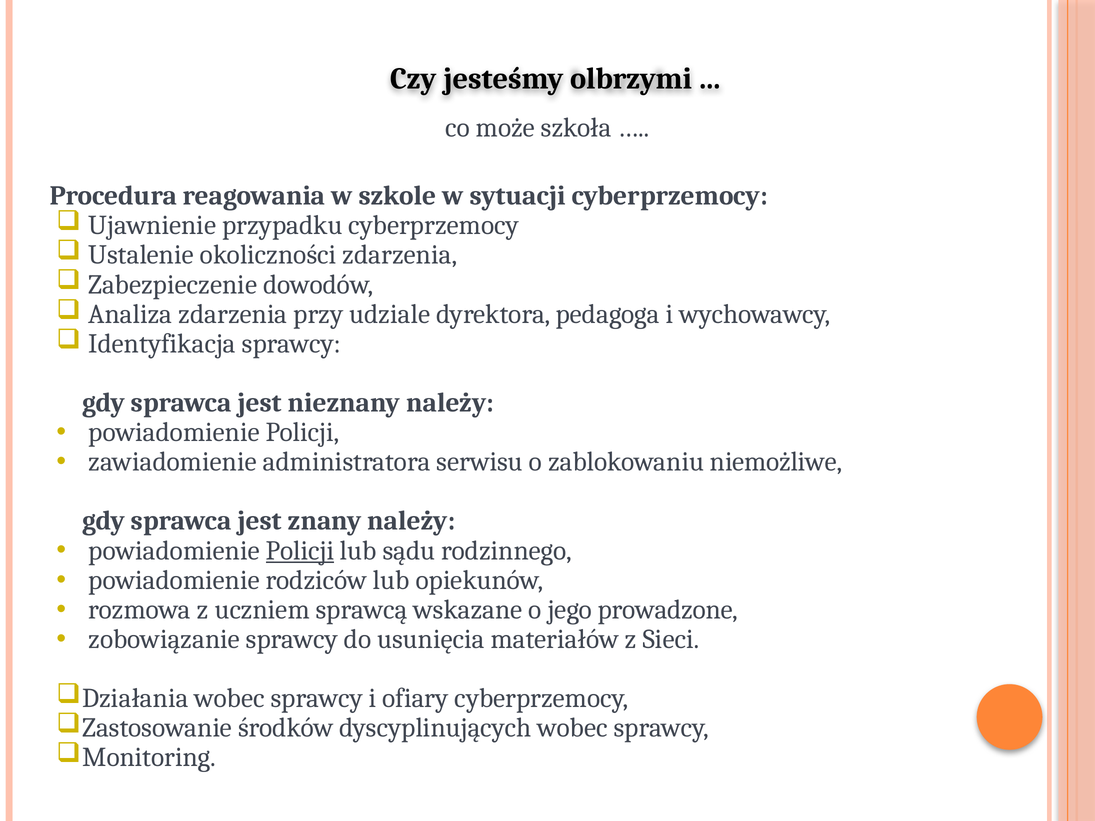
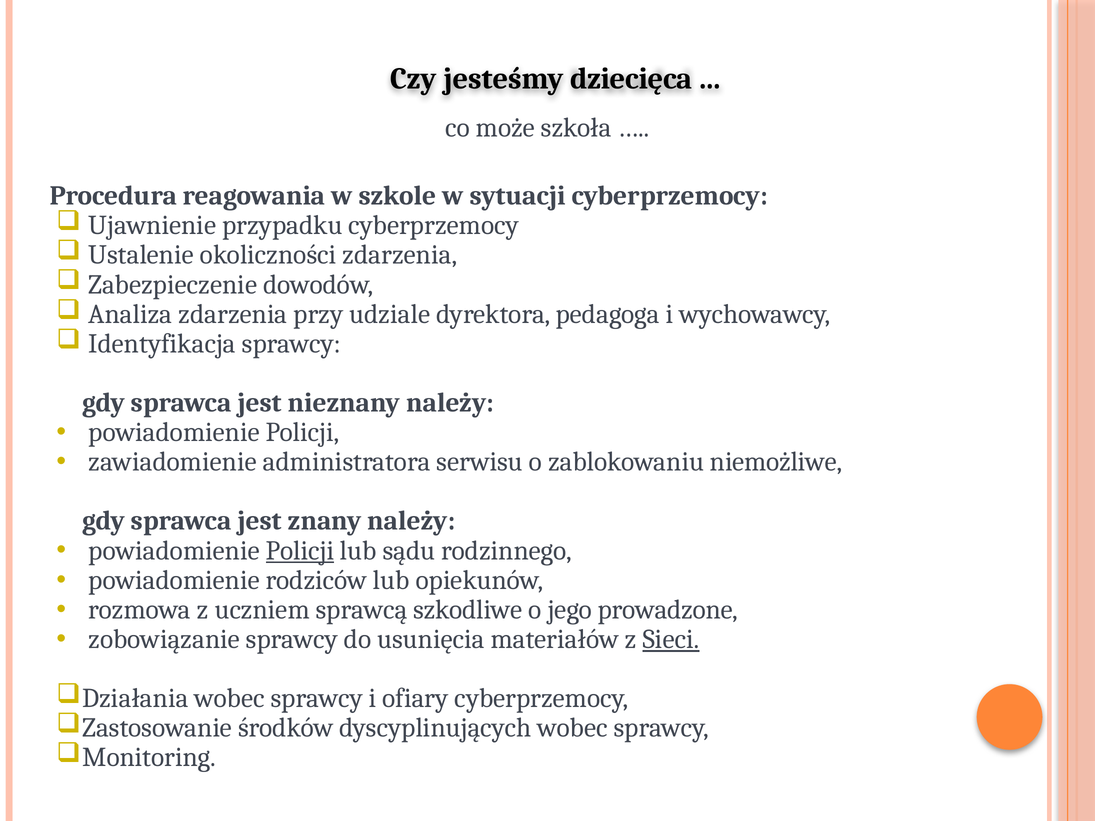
olbrzymi: olbrzymi -> dziecięca (631, 79)
wskazane: wskazane -> szkodliwe (468, 610)
Sieci underline: none -> present (671, 639)
